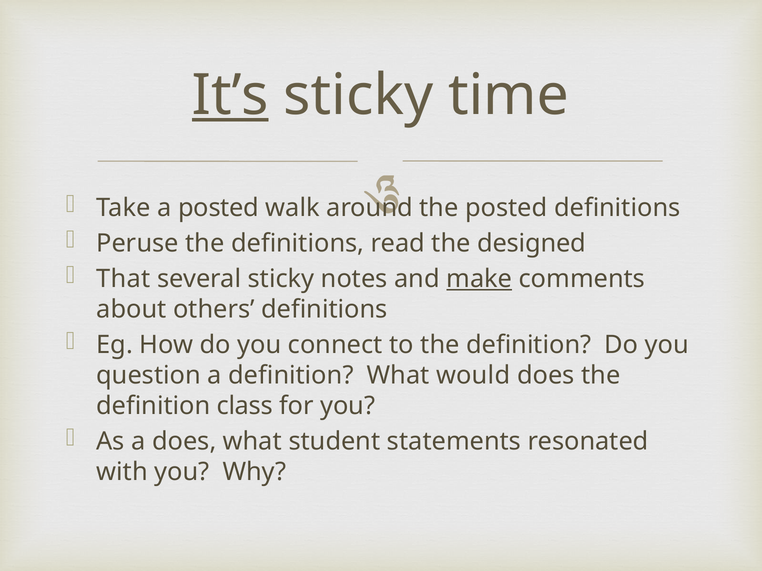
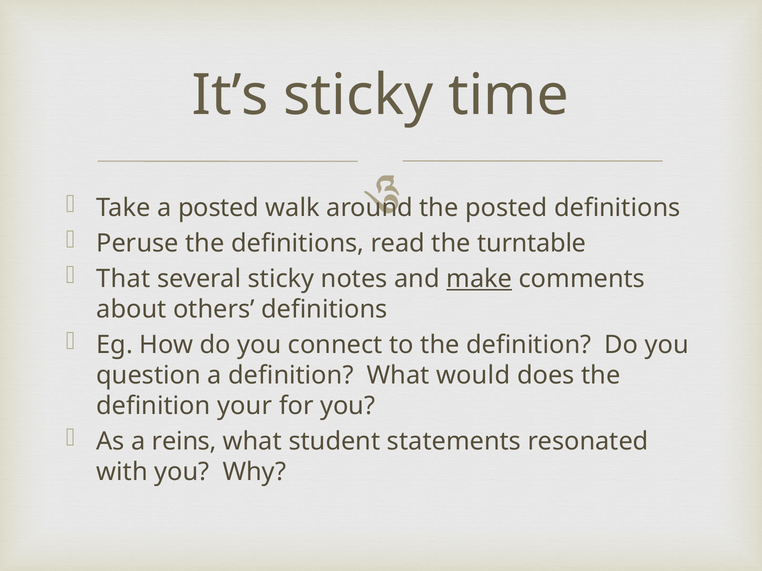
It’s underline: present -> none (230, 95)
designed: designed -> turntable (532, 244)
class: class -> your (245, 406)
a does: does -> reins (184, 442)
